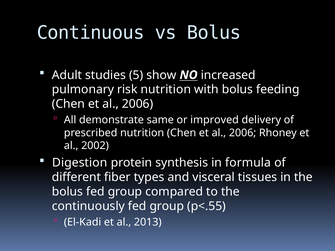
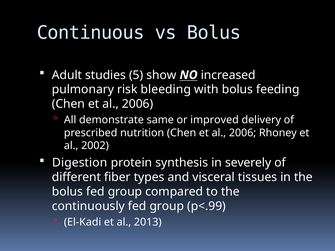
risk nutrition: nutrition -> bleeding (166, 90)
formula: formula -> severely (248, 163)
p<.55: p<.55 -> p<.99 (207, 206)
